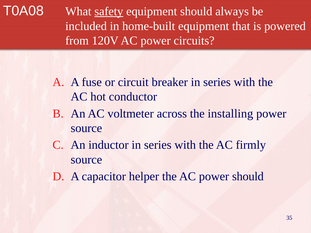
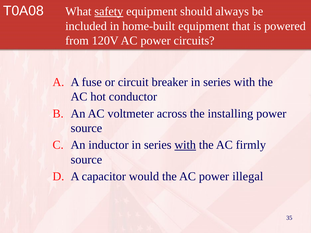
with underline: none -> present (185, 145)
helper: helper -> would (144, 177)
power should: should -> illegal (248, 177)
